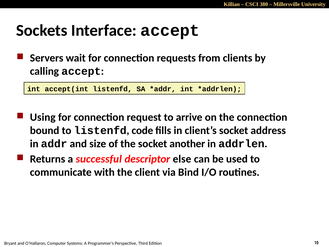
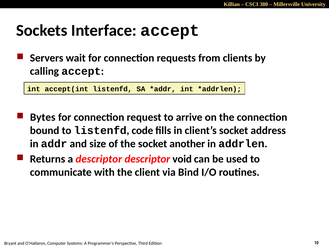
Using: Using -> Bytes (43, 117)
a successful: successful -> descriptor (99, 159)
else: else -> void (182, 159)
